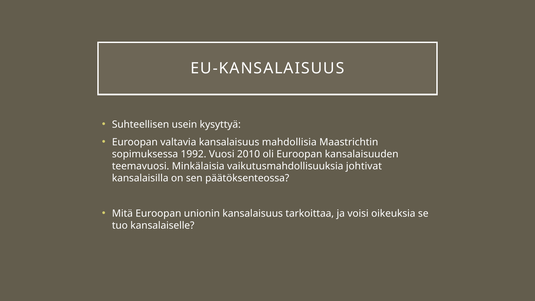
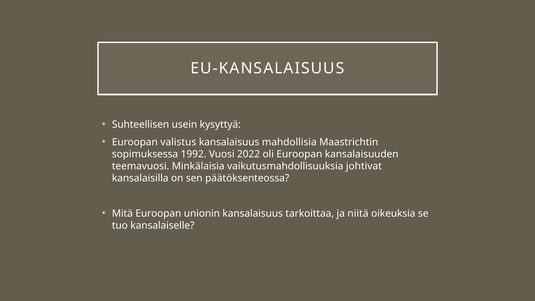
valtavia: valtavia -> valistus (178, 142)
2010: 2010 -> 2022 (249, 154)
voisi: voisi -> niitä (358, 213)
